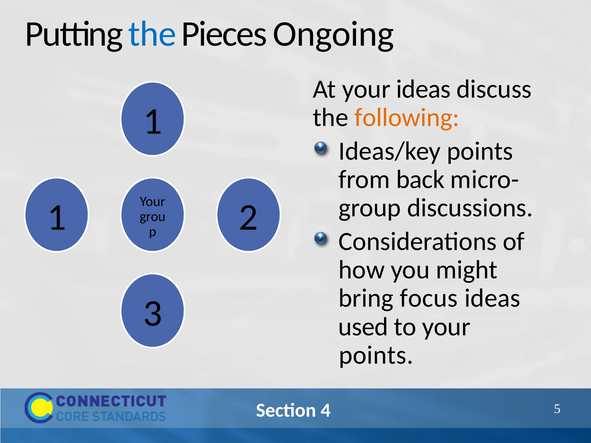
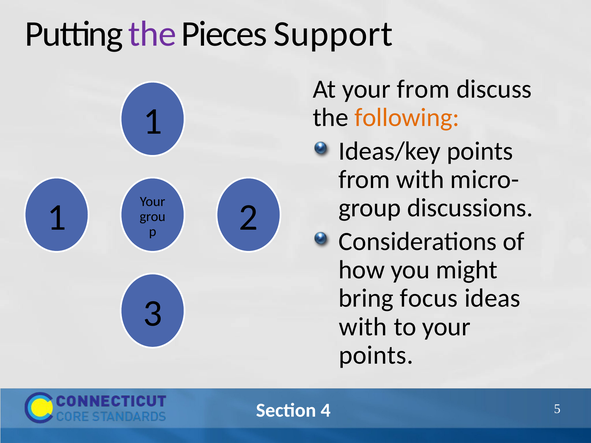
the colour: blue -> purple (152, 34)
Ongoing: Ongoing -> Support (333, 34)
your ideas: ideas -> from (423, 89)
from back: back -> with (420, 180)
used: used -> with (363, 327)
